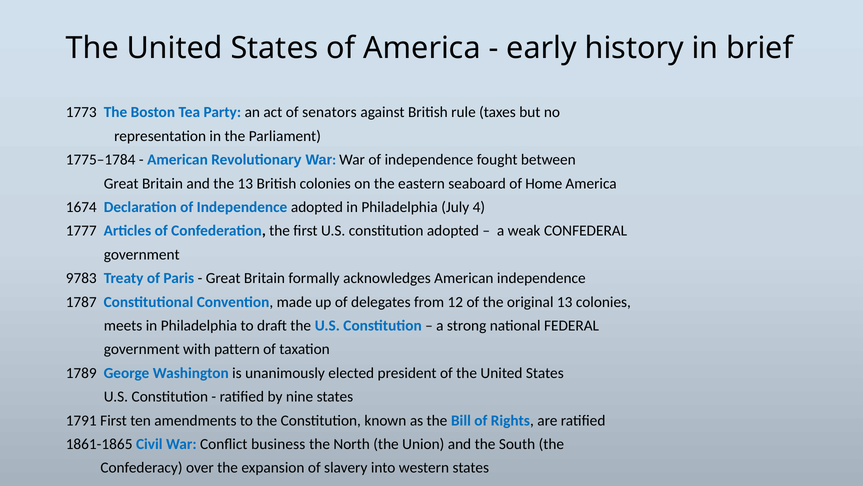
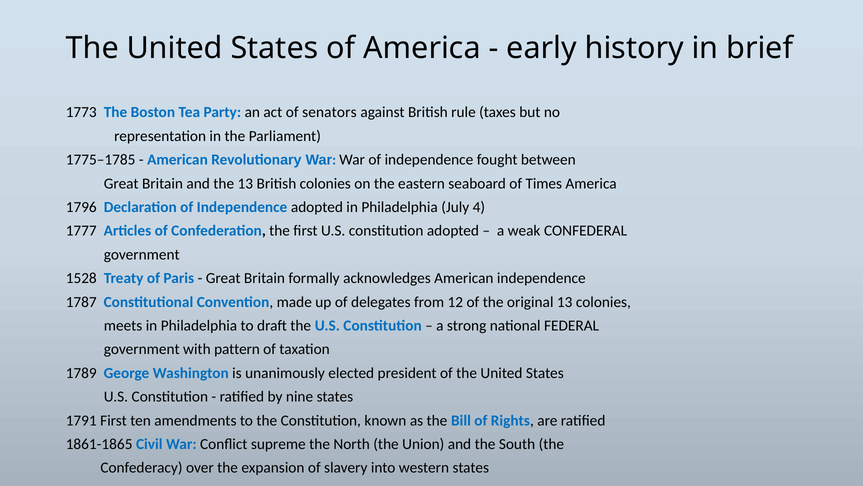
1775–1784: 1775–1784 -> 1775–1785 (101, 160)
Home: Home -> Times (544, 183)
1674: 1674 -> 1796 (81, 207)
9783: 9783 -> 1528 (81, 278)
business: business -> supreme (278, 444)
